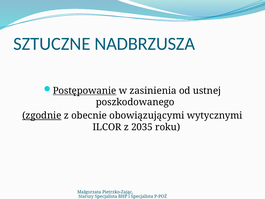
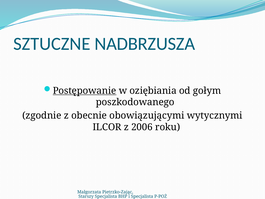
zasinienia: zasinienia -> oziębiania (153, 91)
ustnej: ustnej -> gołym (207, 91)
zgodnie underline: present -> none (42, 115)
2035: 2035 -> 2006 (142, 127)
